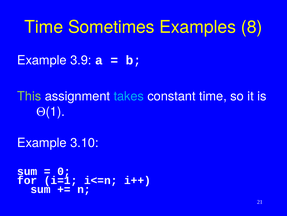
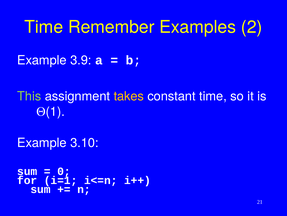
Sometimes: Sometimes -> Remember (111, 27)
8: 8 -> 2 (252, 27)
takes colour: light blue -> yellow (129, 96)
